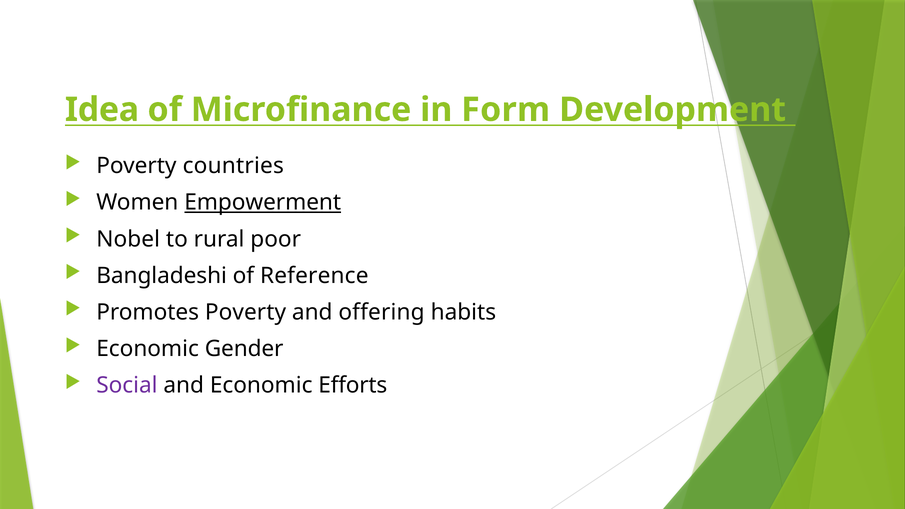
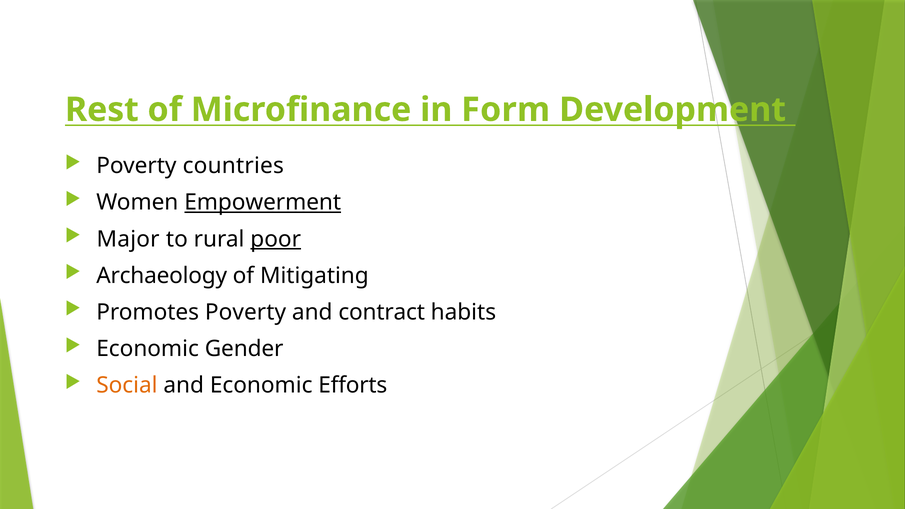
Idea: Idea -> Rest (102, 110)
Nobel: Nobel -> Major (128, 239)
poor underline: none -> present (276, 239)
Bangladeshi: Bangladeshi -> Archaeology (162, 276)
Reference: Reference -> Mitigating (314, 276)
offering: offering -> contract (382, 312)
Social colour: purple -> orange (127, 385)
